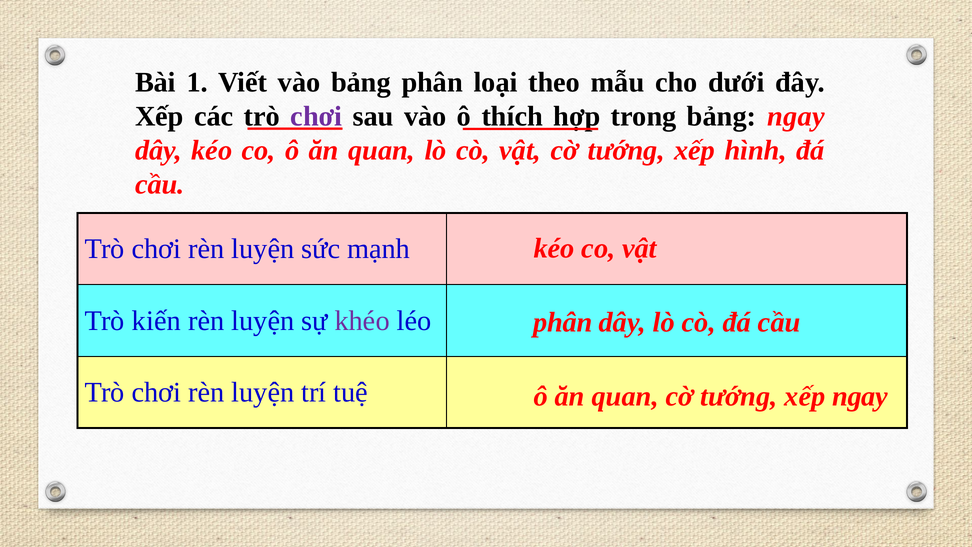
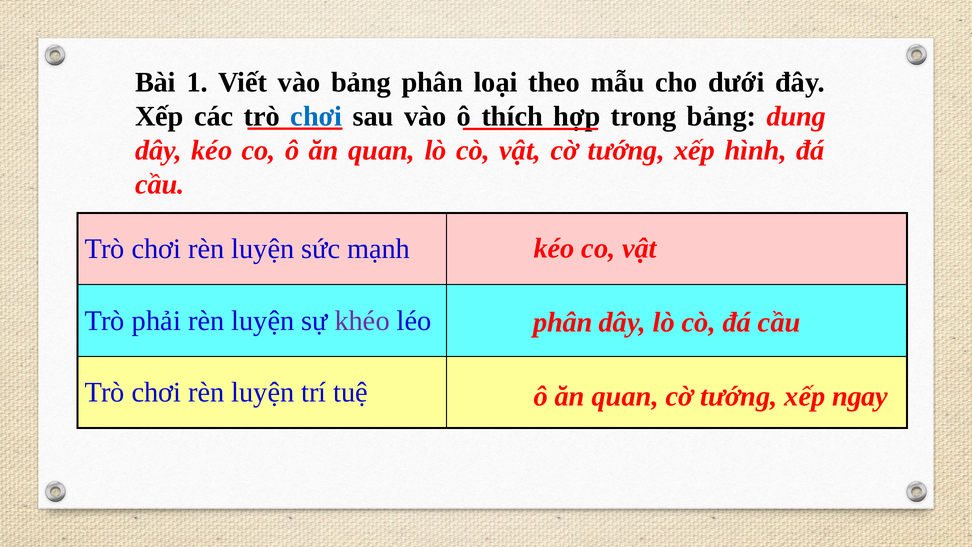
chơi colour: purple -> blue (316, 116)
bảng ngay: ngay -> dung (796, 116)
kiến: kiến -> phải (156, 321)
